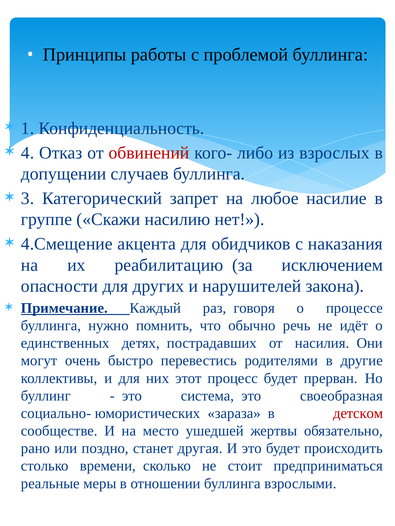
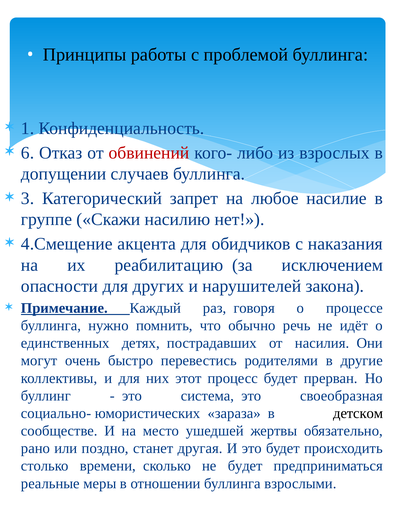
4: 4 -> 6 (28, 153)
детском colour: red -> black (358, 414)
не стоит: стоит -> будет (245, 466)
